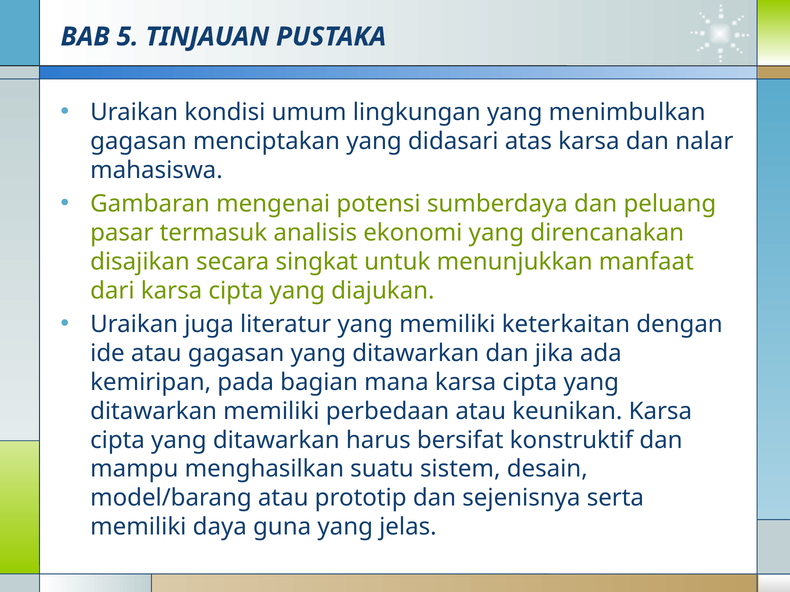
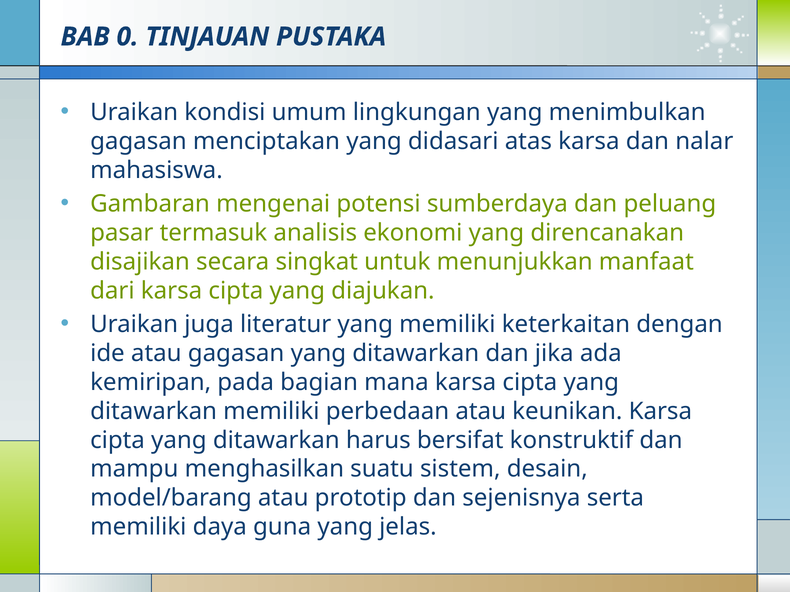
5: 5 -> 0 (128, 37)
